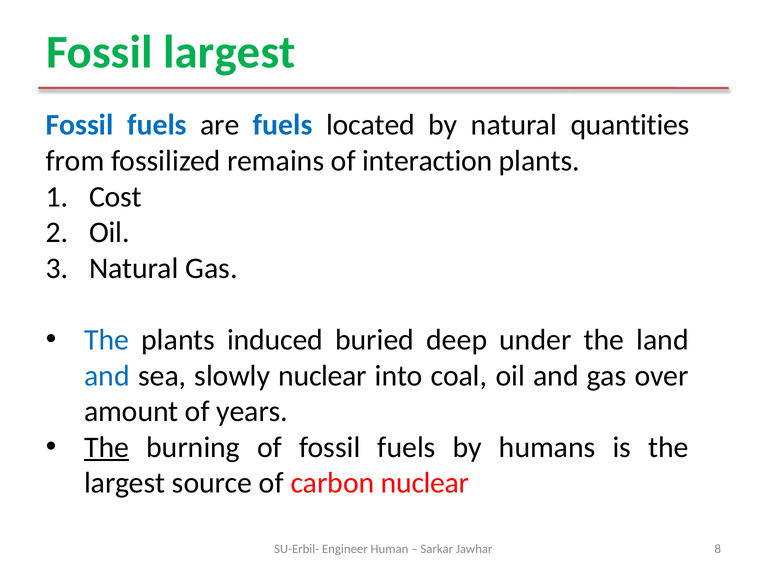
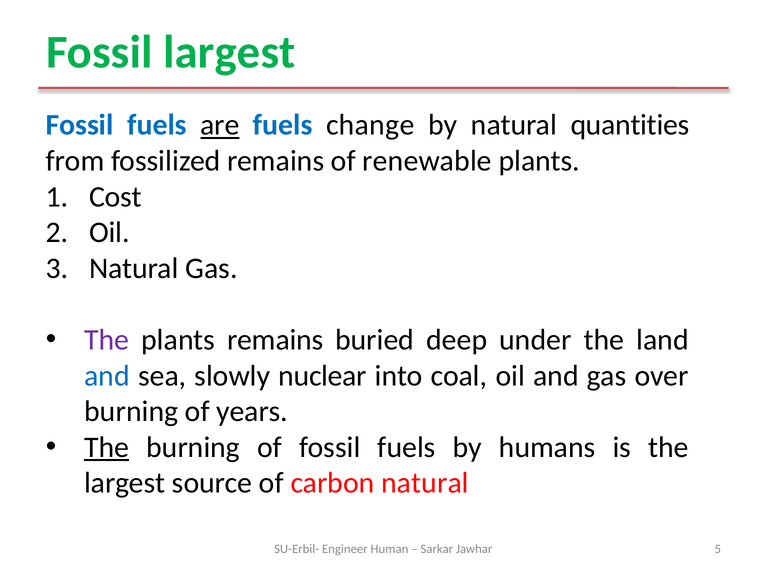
are underline: none -> present (220, 125)
located: located -> change (370, 125)
interaction: interaction -> renewable (427, 161)
The colour: blue -> purple (107, 340)
plants induced: induced -> remains (275, 340)
amount: amount -> burning (131, 412)
carbon nuclear: nuclear -> natural (425, 483)
8: 8 -> 5 (718, 549)
